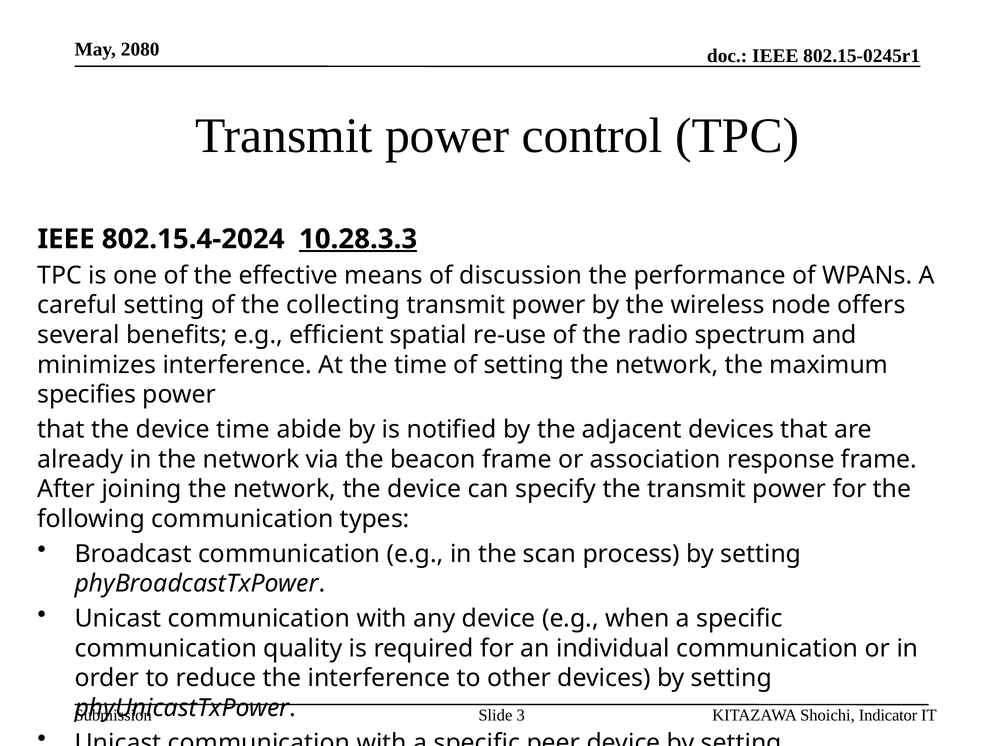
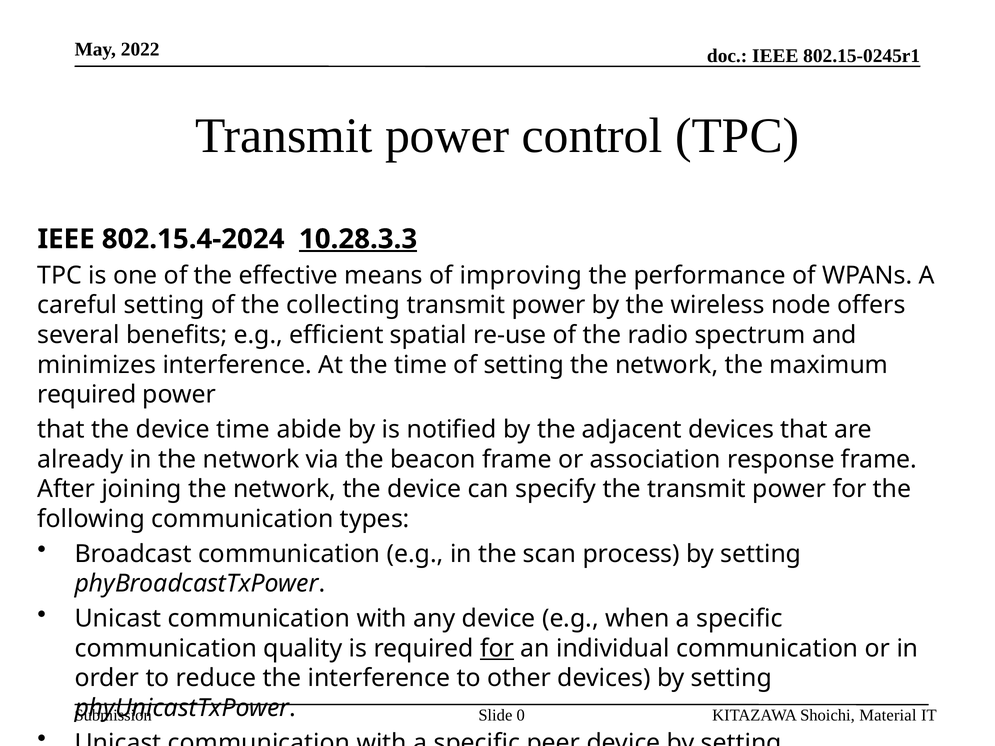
2080: 2080 -> 2022 (140, 49)
discussion: discussion -> improving (521, 275)
specifies: specifies -> required (87, 395)
for underline: none -> present (497, 649)
Indicator: Indicator -> Material (888, 716)
3: 3 -> 0 (521, 716)
